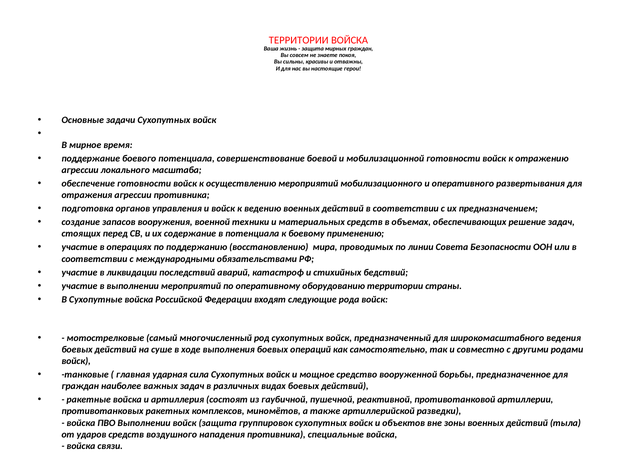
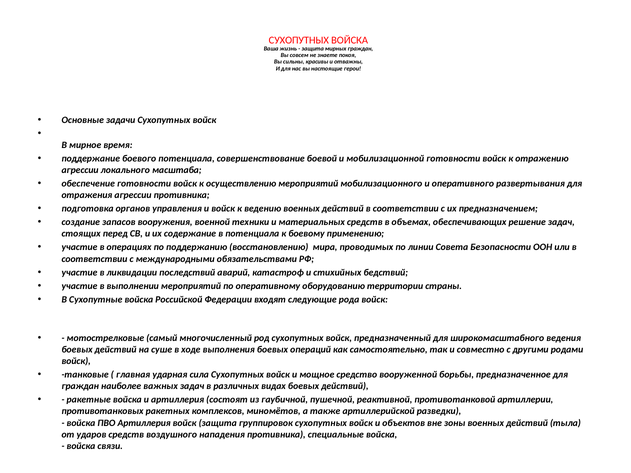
ТЕРРИТОРИИ: ТЕРРИТОРИИ -> СУХОПУТНЫХ (299, 40)
ПВО Выполнении: Выполнении -> Артиллерия (144, 423)
